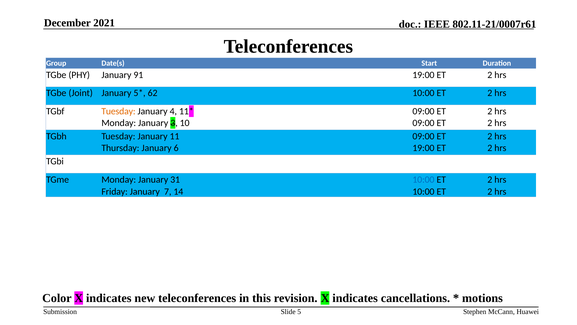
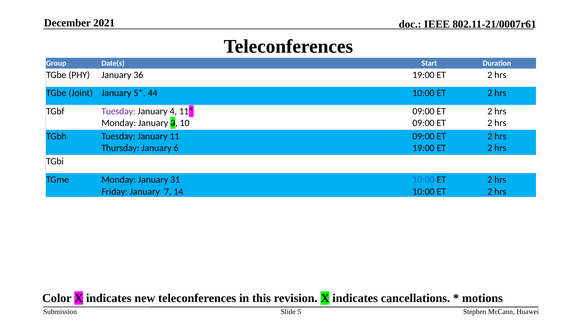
91: 91 -> 36 (138, 75)
62: 62 -> 44 (153, 93)
Tuesday colour: orange -> purple (118, 111)
